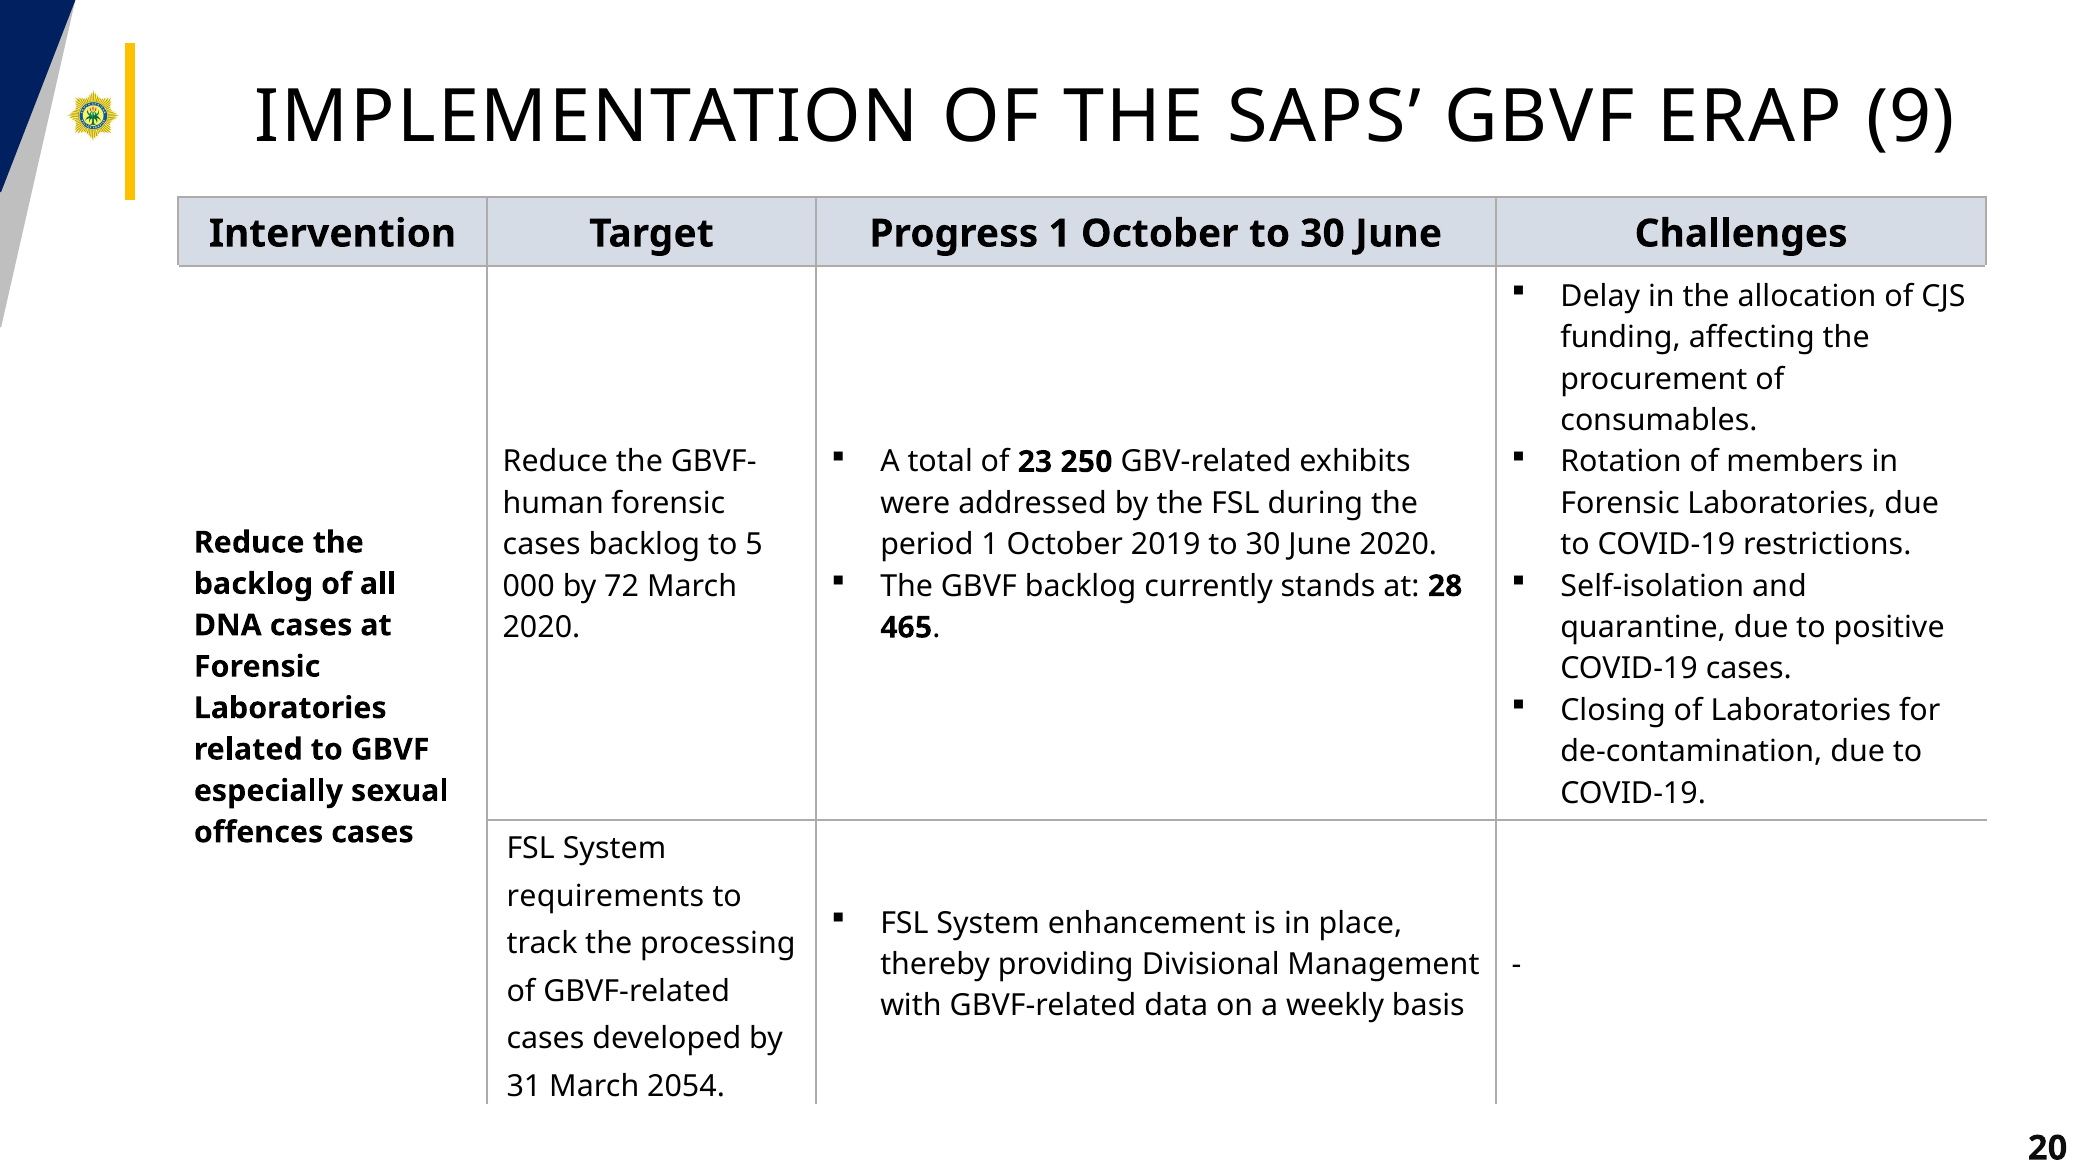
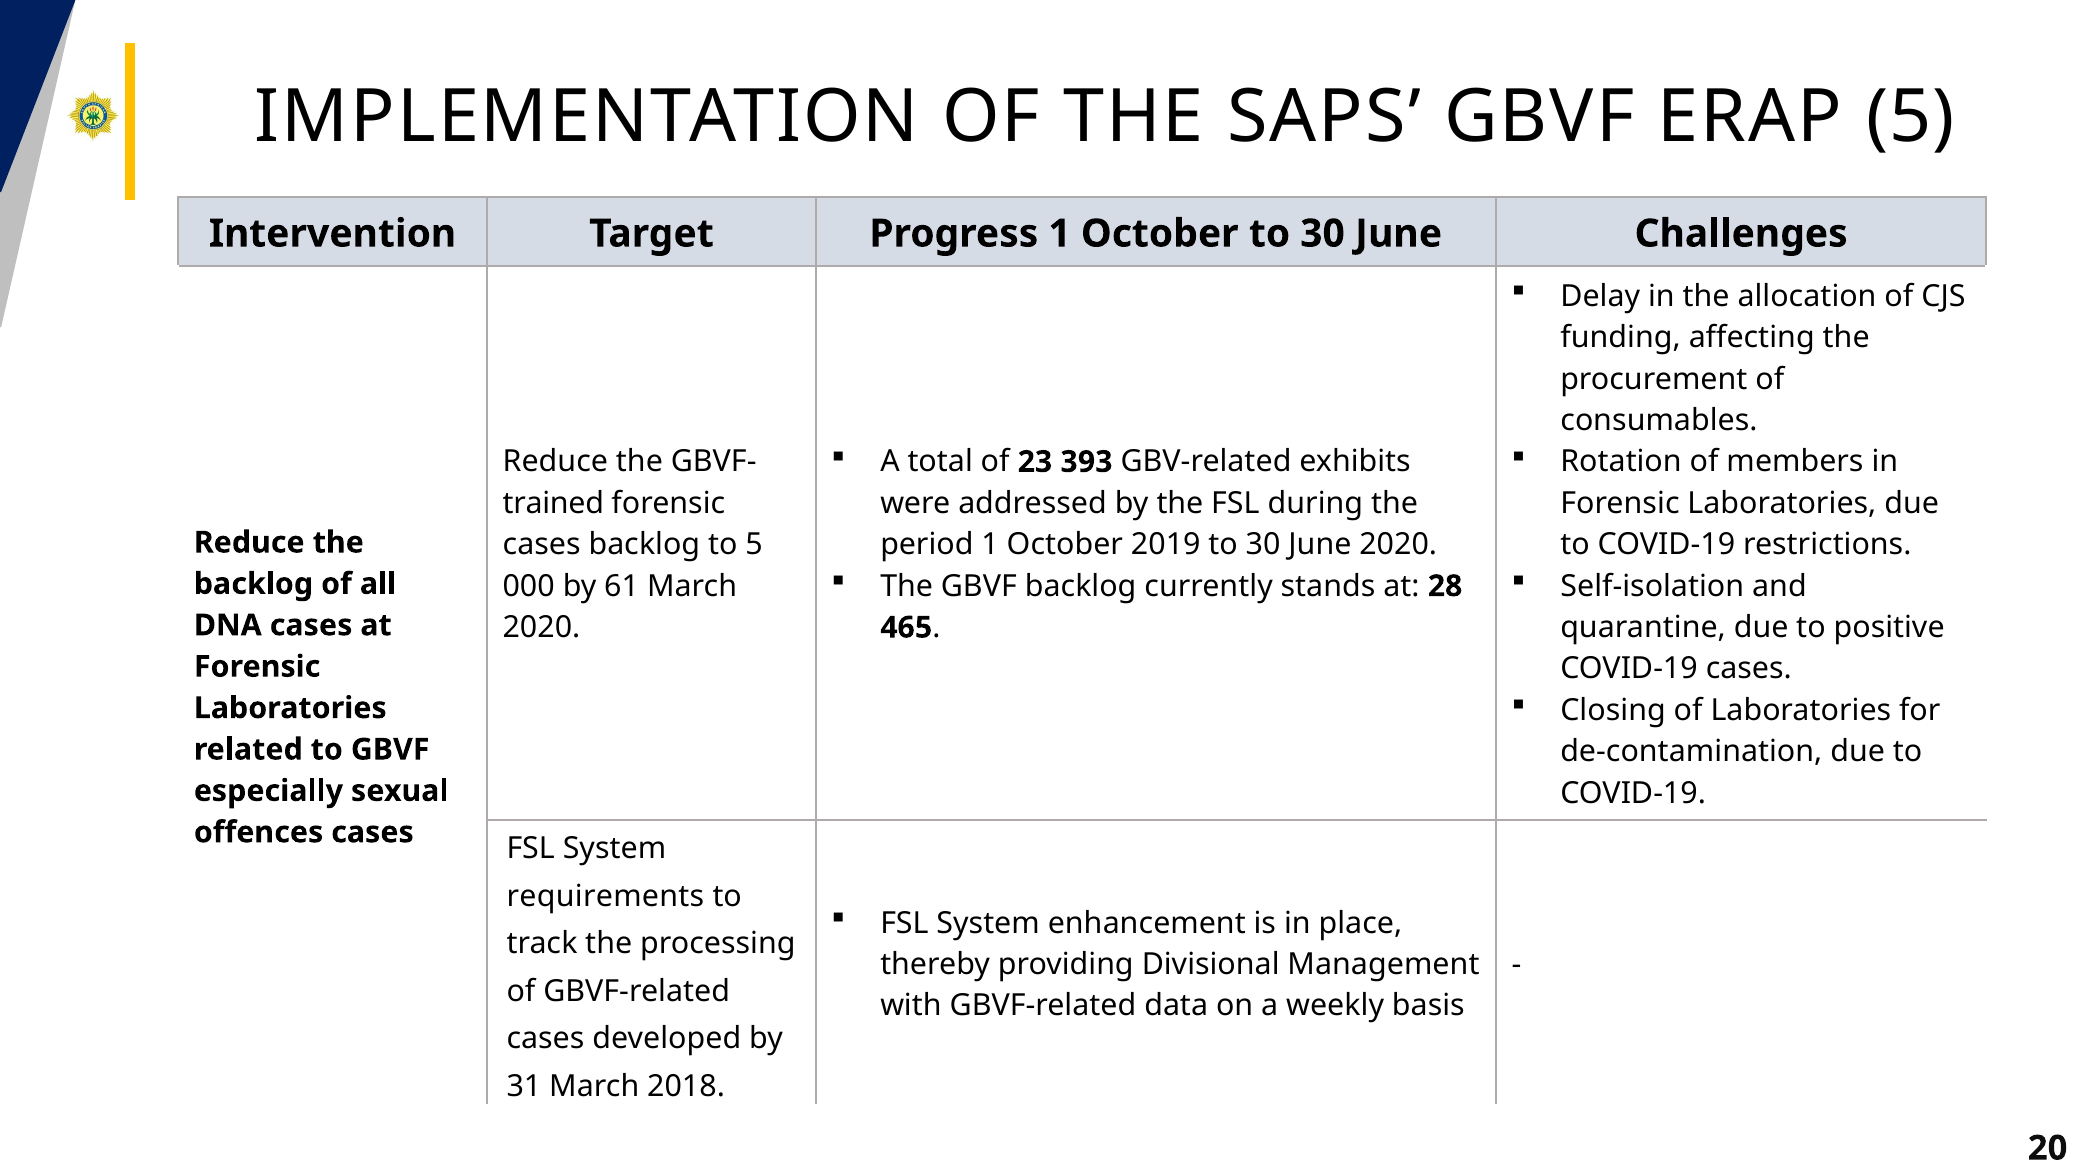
ERAP 9: 9 -> 5 (1911, 117)
250: 250 -> 393 (1086, 462)
human: human -> trained (553, 503)
72: 72 -> 61 (622, 586)
2054: 2054 -> 2018 (686, 1086)
